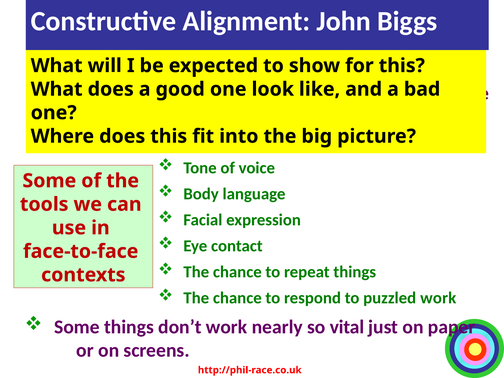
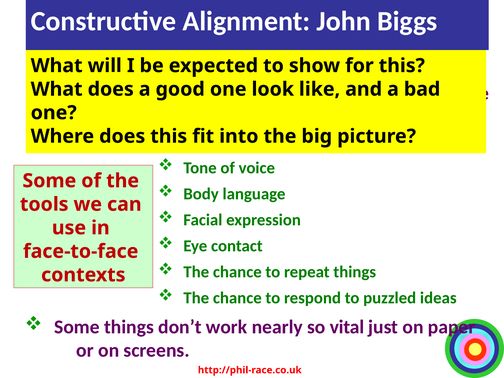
puzzled work: work -> ideas (438, 298)
